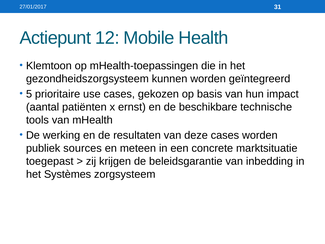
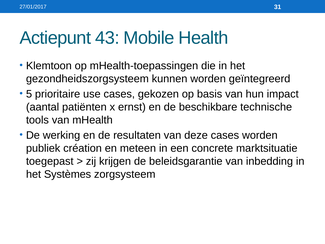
12: 12 -> 43 (107, 38)
sources: sources -> création (83, 148)
